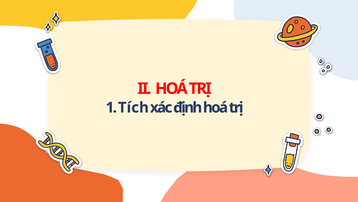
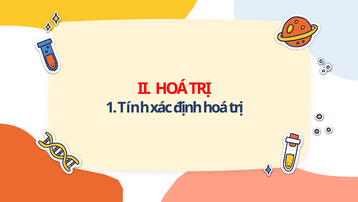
Tích: Tích -> Tính (134, 107)
